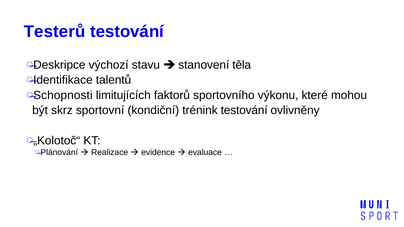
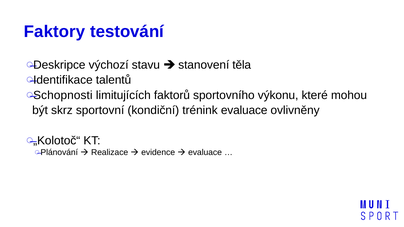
Testerů: Testerů -> Faktory (55, 32)
trénink testování: testování -> evaluace (244, 110)
